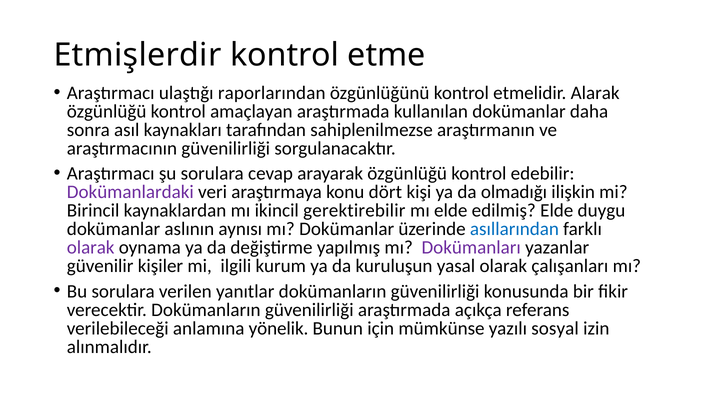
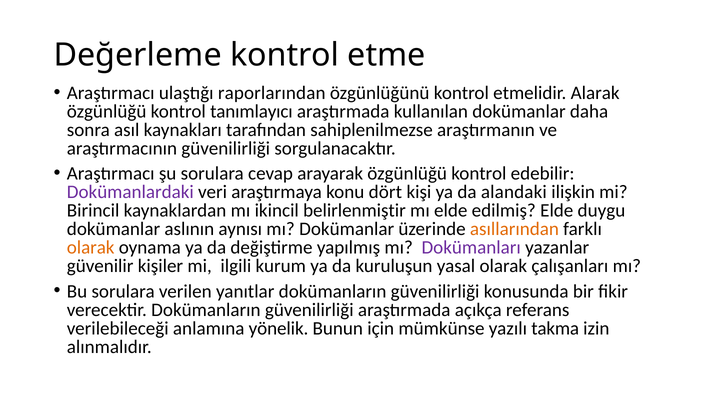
Etmişlerdir: Etmişlerdir -> Değerleme (138, 55)
amaçlayan: amaçlayan -> tanımlayıcı (251, 111)
olmadığı: olmadığı -> alandaki (514, 192)
gerektirebilir: gerektirebilir -> belirlenmiştir (354, 211)
asıllarından colour: blue -> orange (514, 229)
olarak colour: purple -> orange (91, 248)
sosyal: sosyal -> takma (555, 328)
